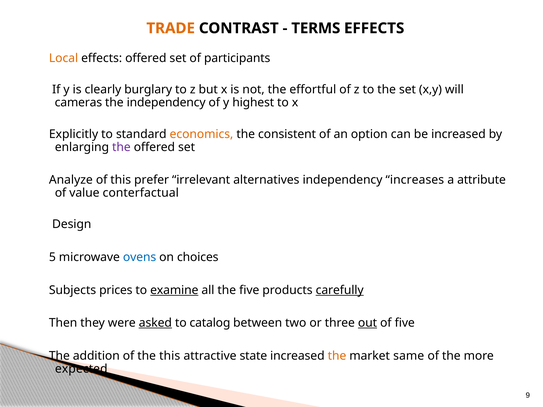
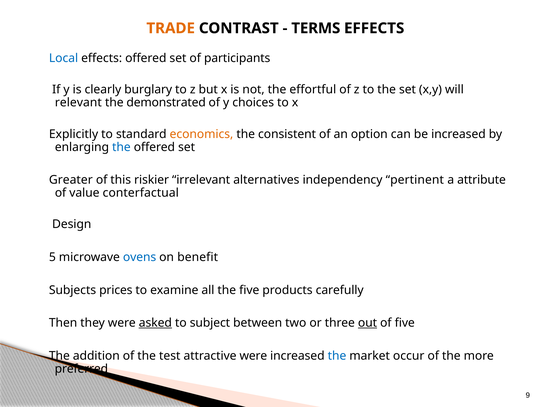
Local colour: orange -> blue (64, 58)
cameras: cameras -> relevant (78, 103)
the independency: independency -> demonstrated (166, 103)
highest: highest -> choices (253, 103)
the colour: purple -> blue (121, 147)
Analyze: Analyze -> Greater (71, 180)
prefer: prefer -> riskier (152, 180)
increases: increases -> pertinent (415, 180)
choices: choices -> benefit (198, 257)
examine underline: present -> none (174, 290)
carefully underline: present -> none (340, 290)
catalog: catalog -> subject (210, 323)
the this: this -> test (170, 356)
attractive state: state -> were (253, 356)
the colour: orange -> blue (337, 356)
same: same -> occur (409, 356)
expected: expected -> preferred (81, 369)
